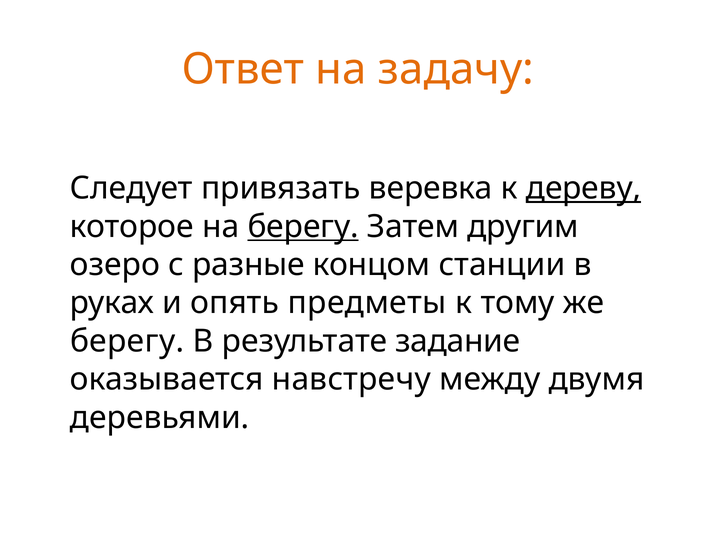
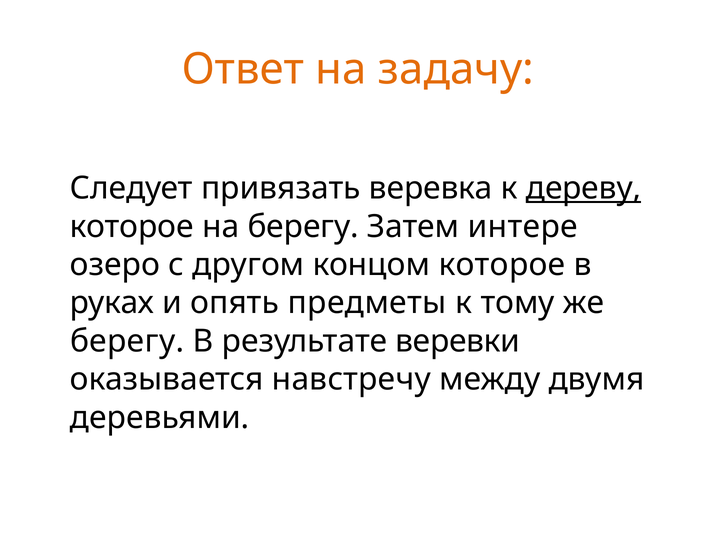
берегу underline: present -> none (303, 227)
другим: другим -> интере (523, 227)
разные: разные -> другом (248, 265)
концом станции: станции -> которое (502, 265)
задание: задание -> веревки (458, 341)
